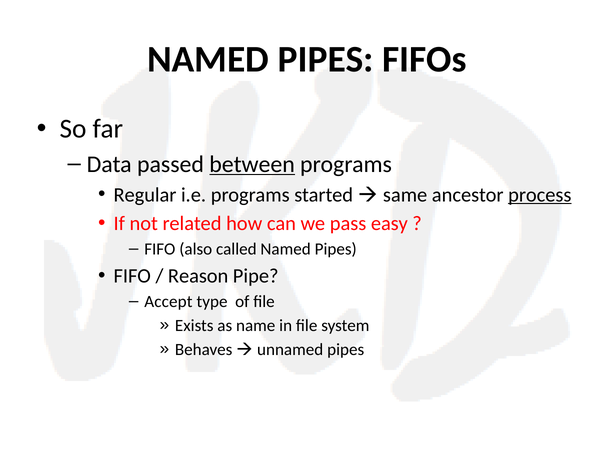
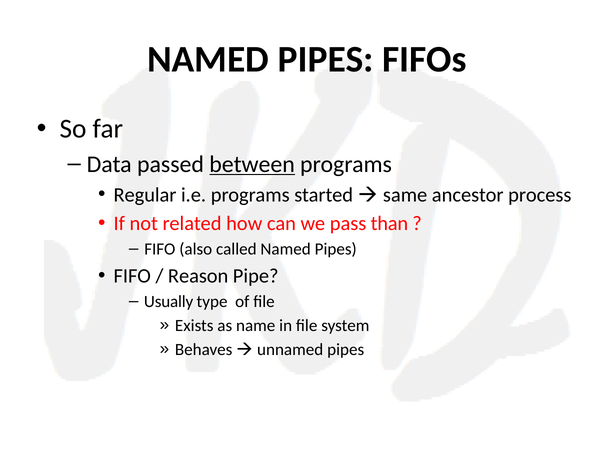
process underline: present -> none (540, 195)
easy: easy -> than (389, 223)
Accept: Accept -> Usually (169, 301)
